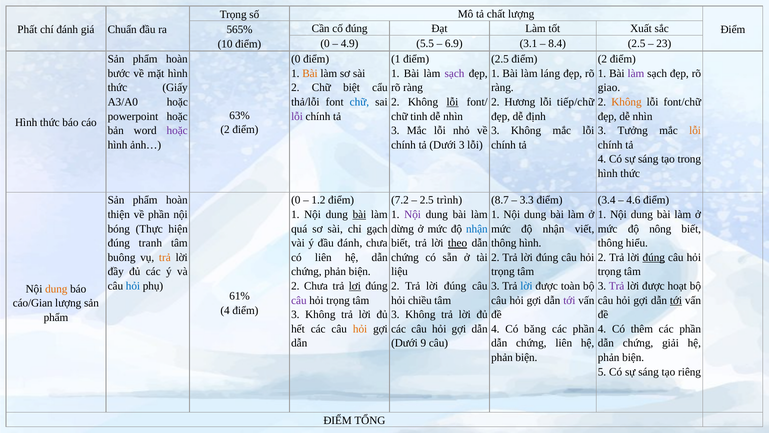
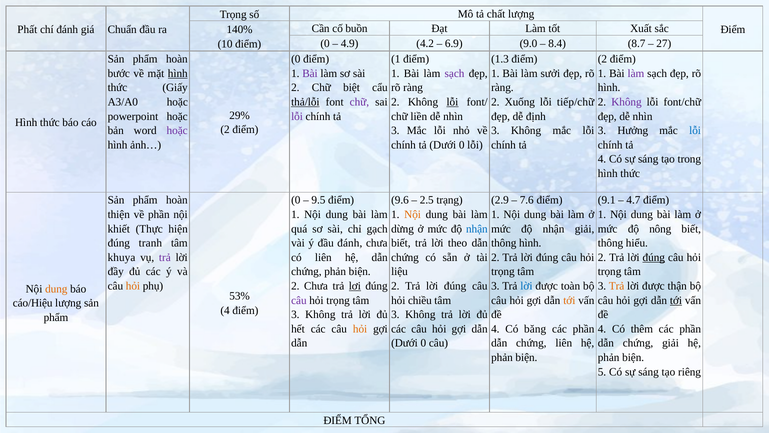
cố đúng: đúng -> buồn (356, 29)
565%: 565% -> 140% (240, 30)
5.5: 5.5 -> 4.2 (425, 43)
3.1: 3.1 -> 9.0 (528, 43)
8.4 2.5: 2.5 -> 8.7 (637, 43)
23: 23 -> 27 (664, 43)
2.5: 2.5 -> 1.3 (500, 59)
hình underline: none -> present (178, 73)
Bài colour: orange -> purple (310, 73)
láng: láng -> sưởi (550, 73)
giao: giao -> hình (609, 88)
thả/lỗi underline: none -> present (305, 102)
chữ colour: blue -> purple (359, 102)
Hương: Hương -> Xuống (520, 102)
Không colour: orange -> purple (626, 102)
63%: 63% -> 29% (240, 115)
tinh: tinh -> liền (419, 116)
Tưởng: Tưởng -> Hưởng (633, 131)
lỗi colour: orange -> blue (695, 131)
tả Dưới 3: 3 -> 0 (462, 145)
1.2: 1.2 -> 9.5 (318, 200)
7.2: 7.2 -> 9.6 (400, 200)
trình: trình -> trạng (450, 200)
8.7: 8.7 -> 2.9 (500, 200)
3.3: 3.3 -> 7.6 (527, 200)
3.4: 3.4 -> 9.1 (607, 200)
4.6: 4.6 -> 4.7 (633, 200)
bài underline: present -> none (359, 214)
Nội colour: purple -> orange (413, 214)
bóng: bóng -> khiết (119, 229)
nhận viết: viết -> giải (585, 229)
theo underline: present -> none (458, 243)
buông: buông -> khuya (122, 257)
trả colour: orange -> purple (165, 257)
hỏi colour: blue -> orange (133, 286)
Trả colour: purple -> orange (617, 286)
hoạt: hoạt -> thận (677, 286)
61%: 61% -> 53% (240, 296)
tới colour: purple -> orange (569, 300)
cáo/Gian: cáo/Gian -> cáo/Hiệu (33, 303)
9: 9 -> 0 (423, 343)
